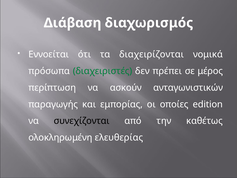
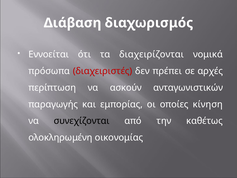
διαχειριστές colour: green -> red (103, 71)
μέρος: μέρος -> αρχές (210, 71)
edition: edition -> κίνηση (208, 104)
ελευθερίας: ελευθερίας -> οικονομίας (119, 137)
